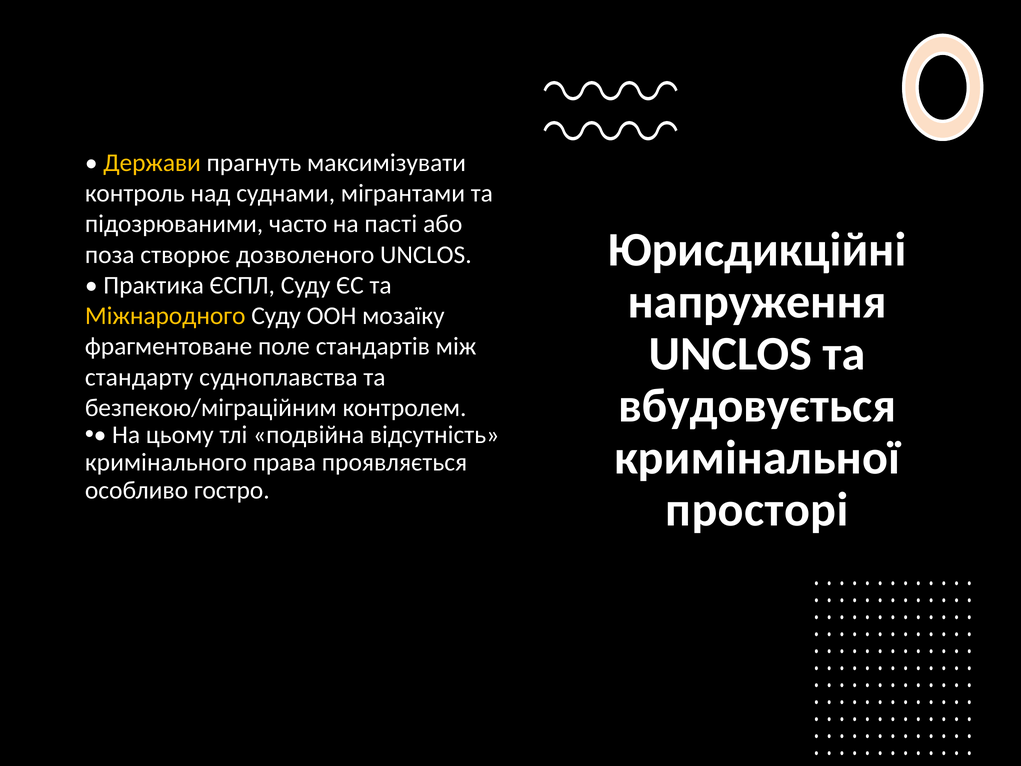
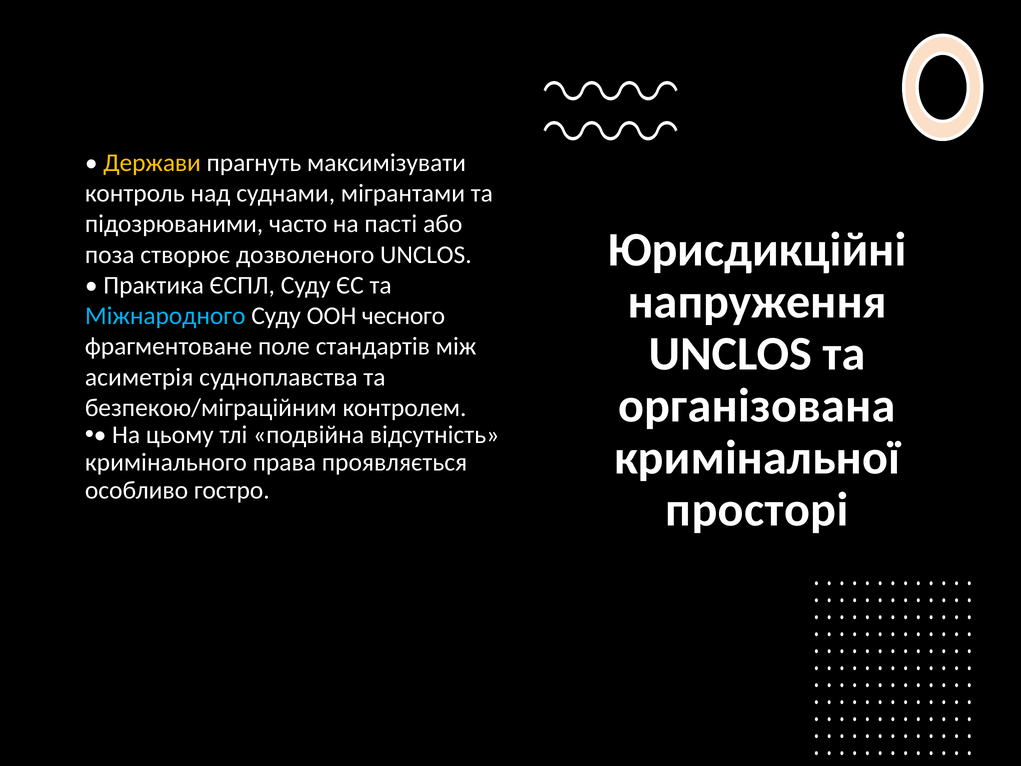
Міжнародного colour: yellow -> light blue (165, 316)
мозаїку: мозаїку -> чесного (403, 316)
стандарту: стандарту -> асиметрія (139, 377)
вбудовується: вбудовується -> організована (757, 406)
